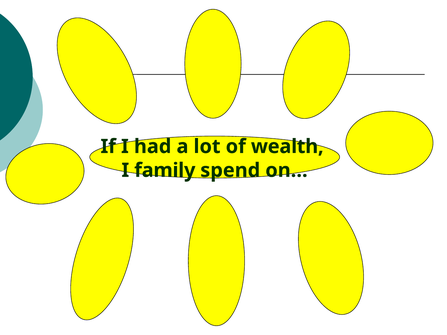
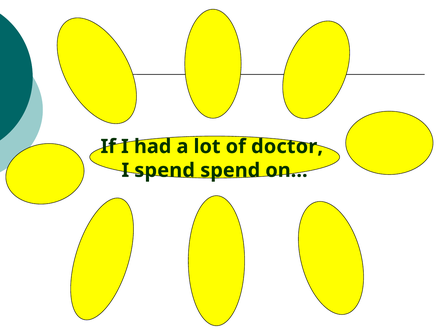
wealth: wealth -> doctor (287, 147)
I family: family -> spend (165, 170)
